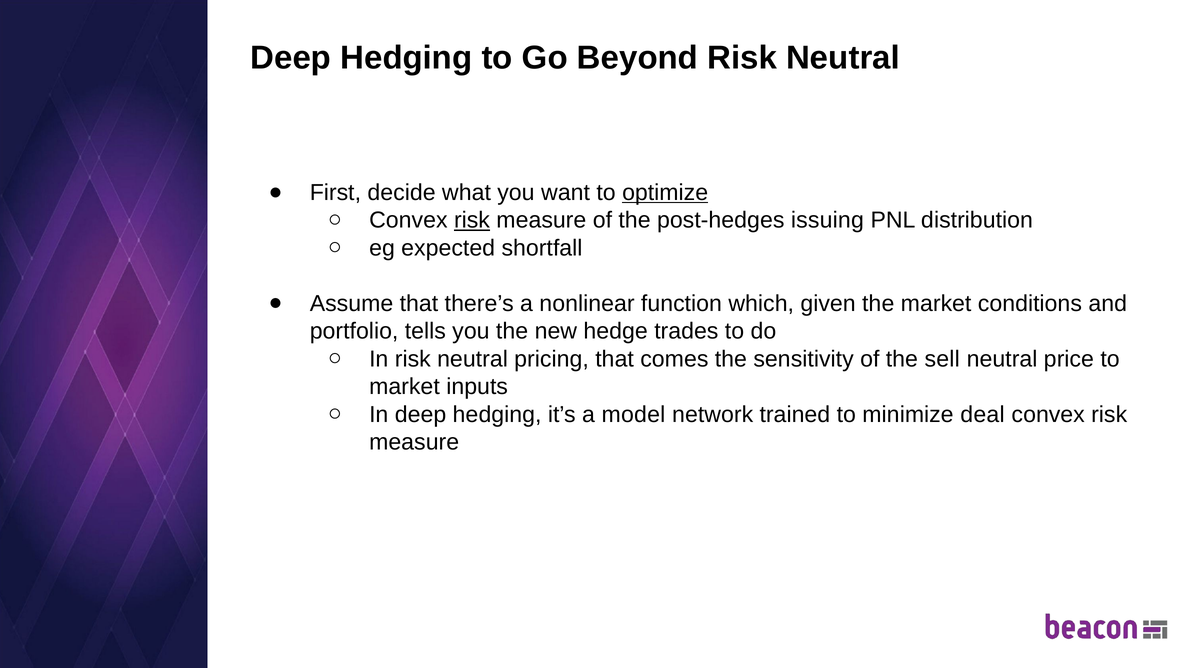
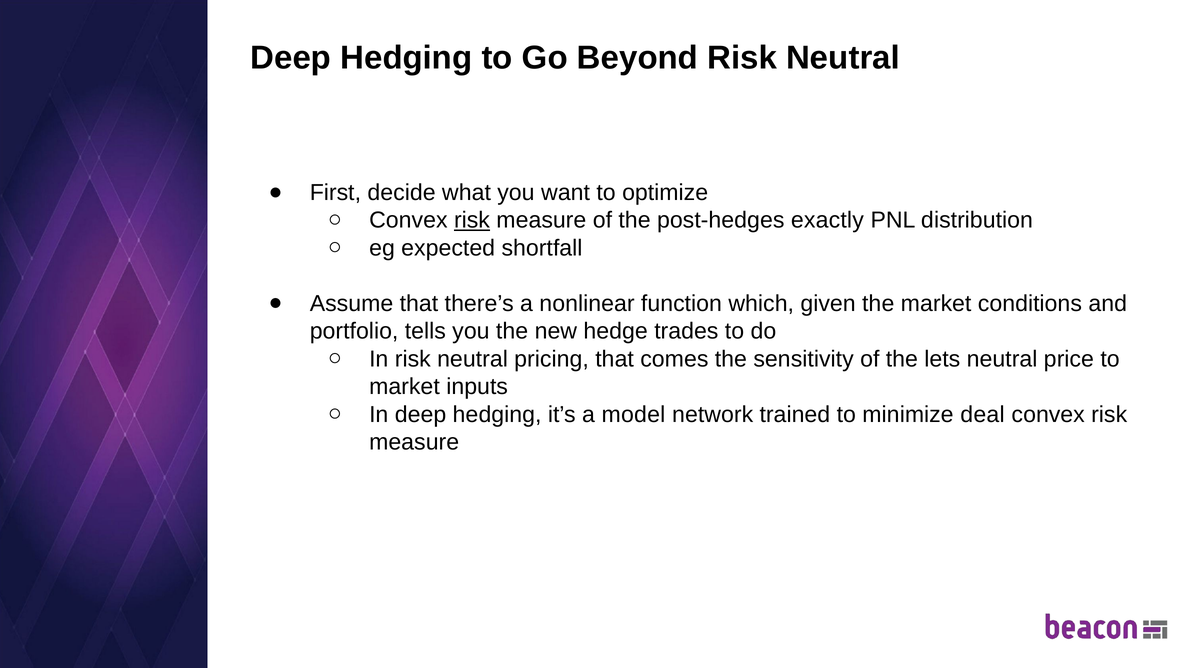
optimize underline: present -> none (665, 193)
issuing: issuing -> exactly (827, 220)
sell: sell -> lets (942, 359)
